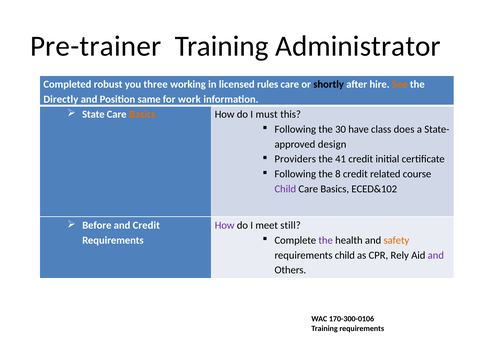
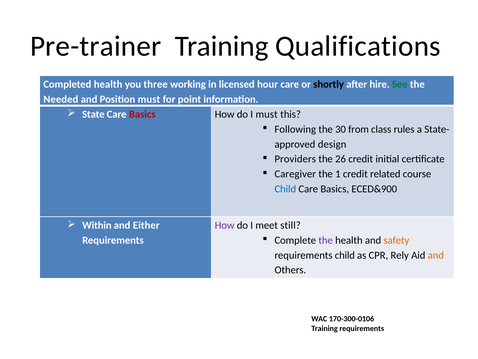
Administrator: Administrator -> Qualifications (358, 46)
Completed robust: robust -> health (108, 84)
rules: rules -> hour (268, 84)
See colour: orange -> green (400, 84)
Directly: Directly -> Needed (61, 99)
Position same: same -> must (149, 99)
work: work -> point (189, 99)
Basics colour: orange -> red (142, 114)
have: have -> from (359, 129)
does: does -> rules (404, 129)
41: 41 -> 26 (341, 159)
Following: Following -> Caregiver (295, 174)
8: 8 -> 1 (338, 174)
Child colour: purple -> blue (285, 189)
ECED&102: ECED&102 -> ECED&900 (374, 189)
Before: Before -> Within (97, 225)
and Credit: Credit -> Either (146, 225)
and colour: purple -> orange (436, 255)
